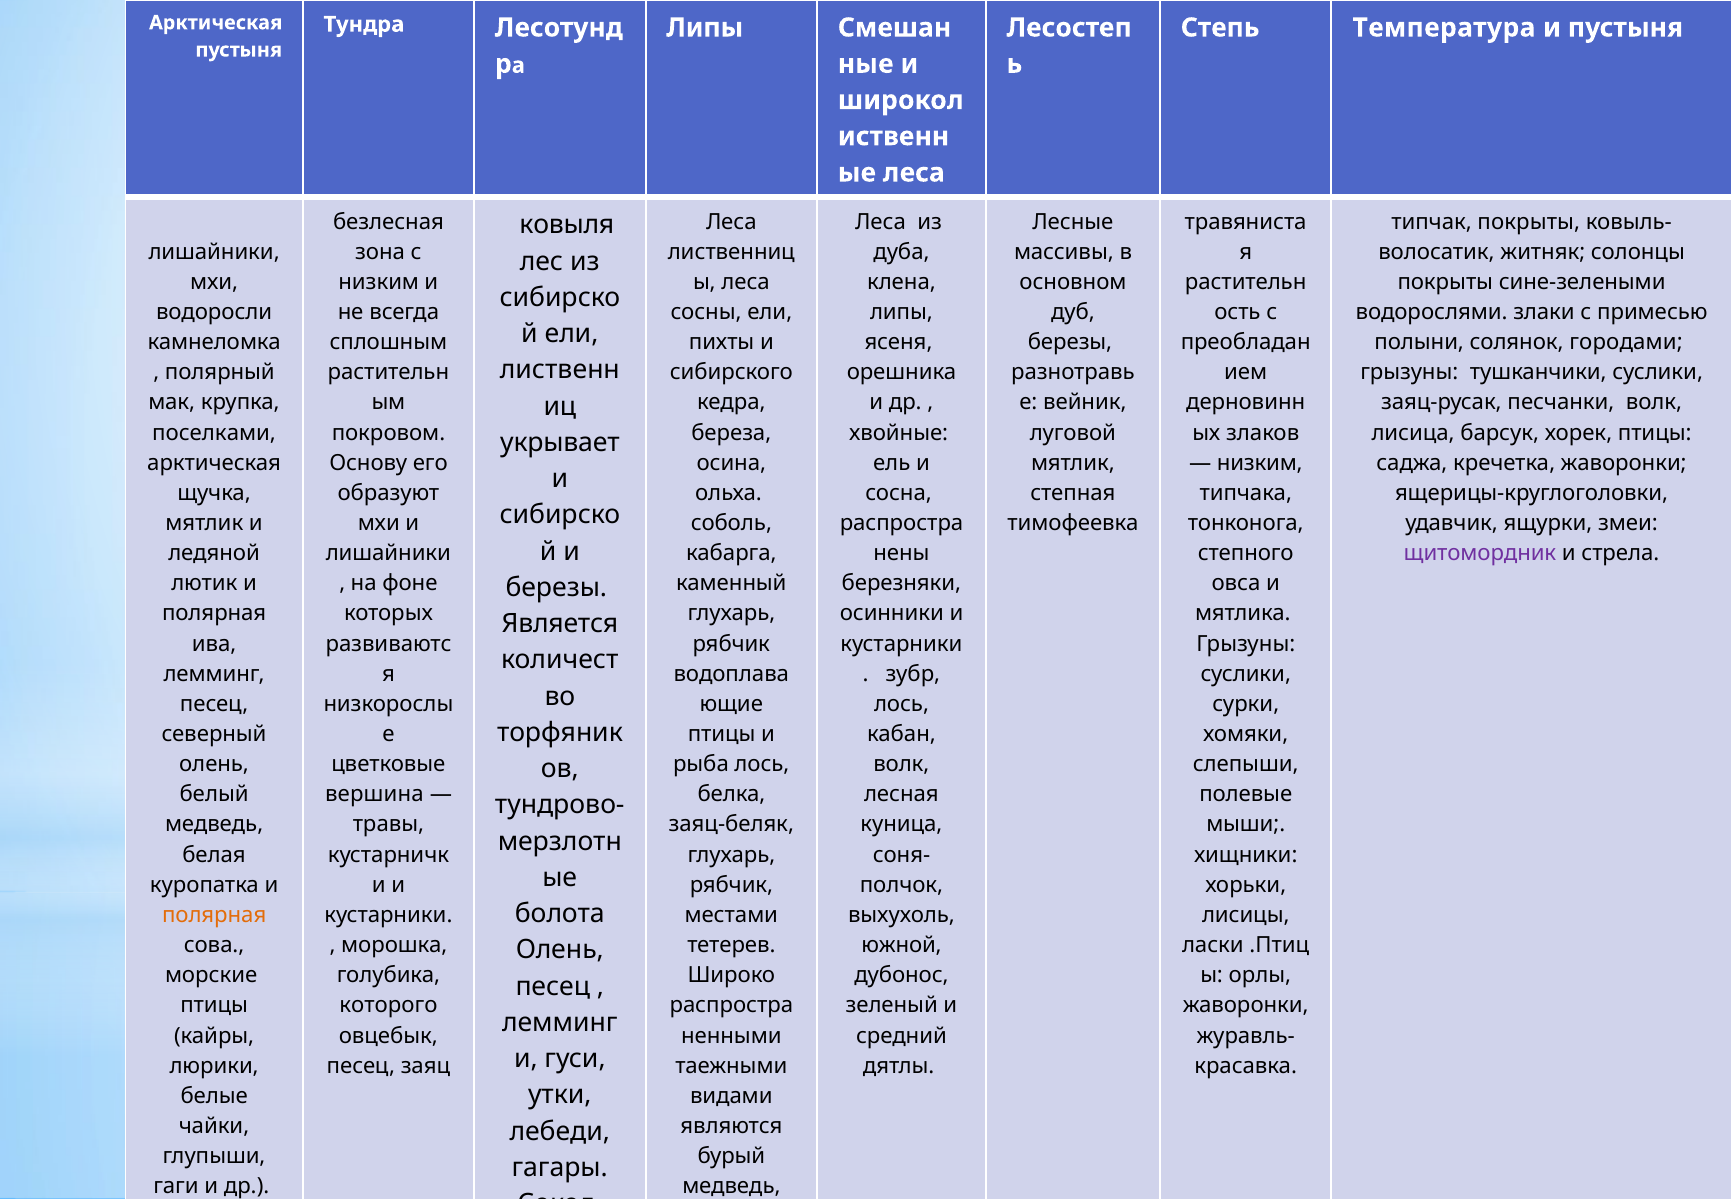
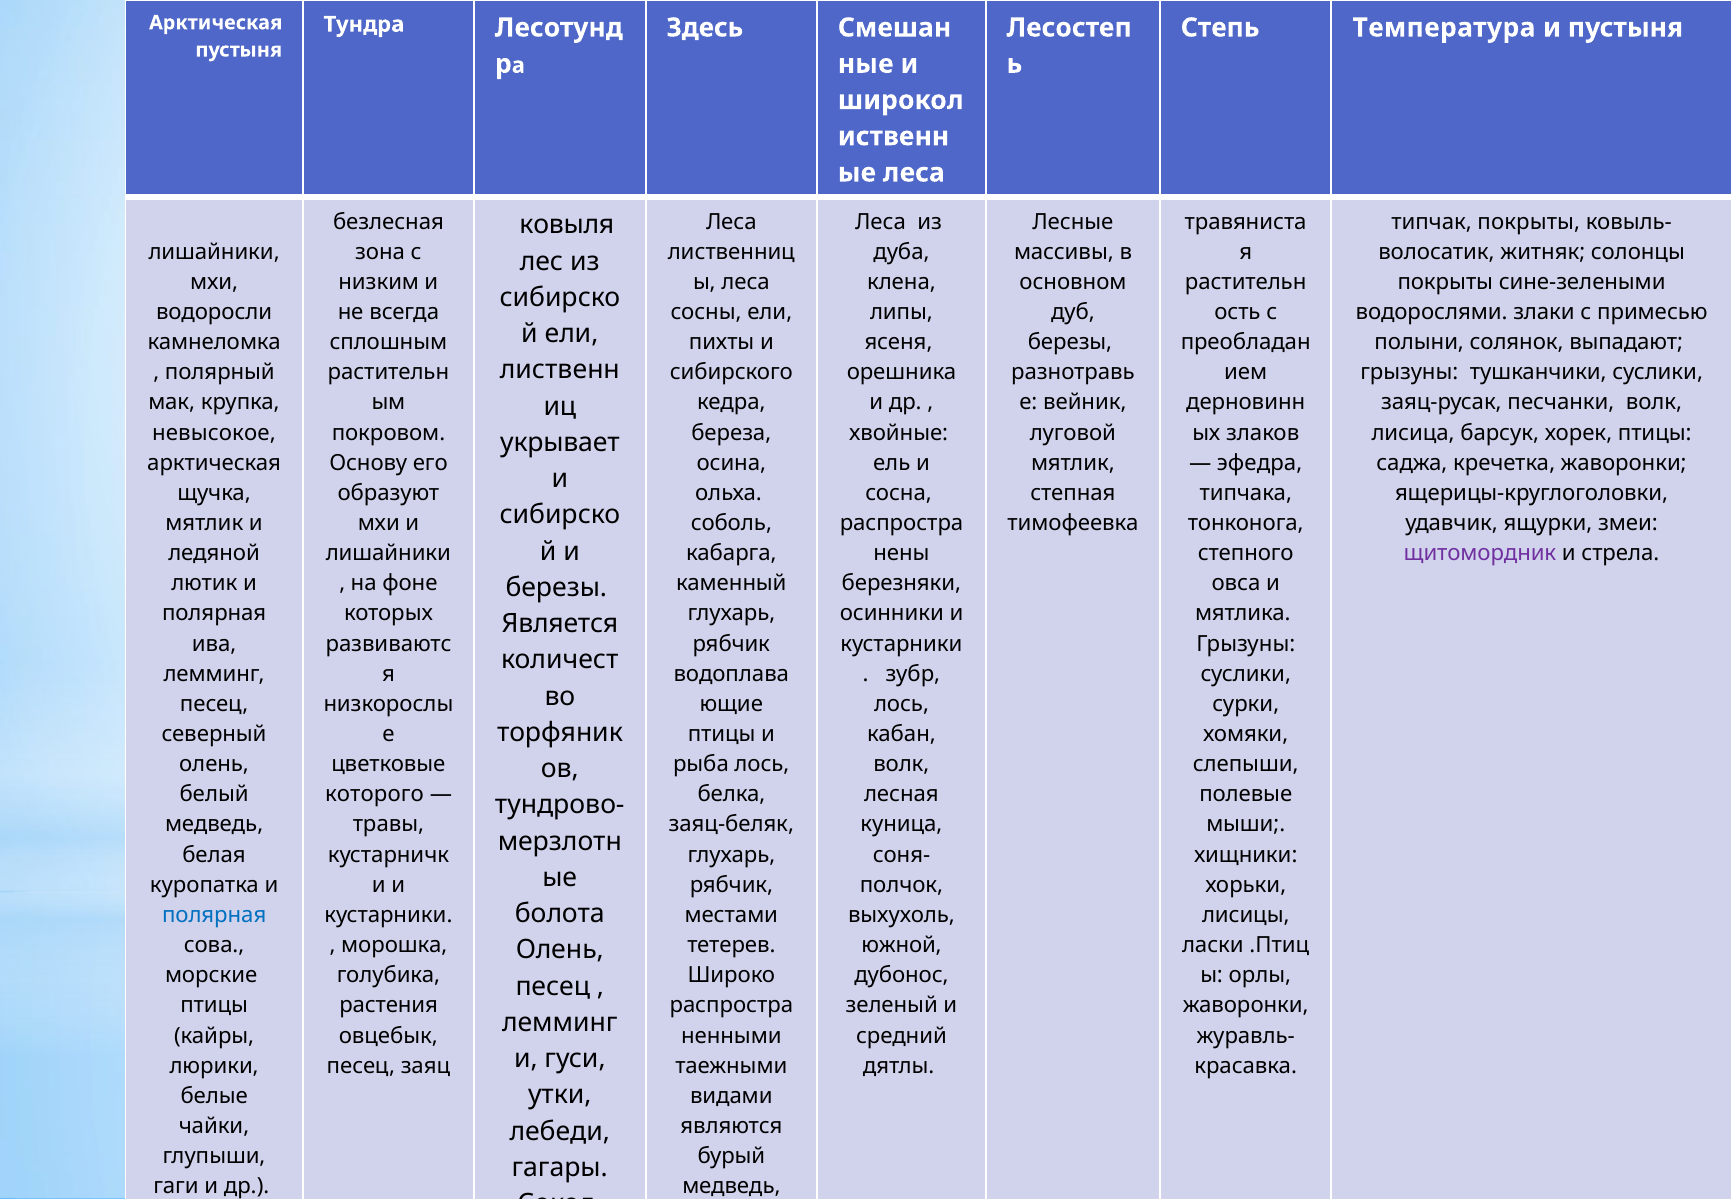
Липы: Липы -> Здесь (705, 28)
городами: городами -> выпадают (1626, 342)
поселками: поселками -> невысокое (214, 433)
низким: низким -> эфедра (1260, 463)
вершина: вершина -> которого (374, 795)
полярная colour: orange -> blue (214, 915)
которого: которого -> растения (389, 1006)
